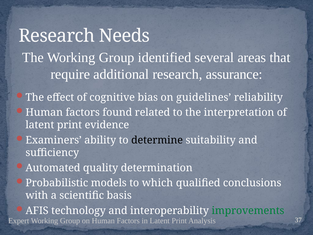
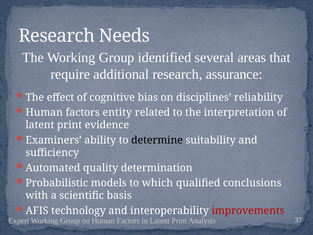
guidelines: guidelines -> disciplines (204, 97)
found: found -> entity (117, 112)
improvements colour: green -> red (248, 210)
